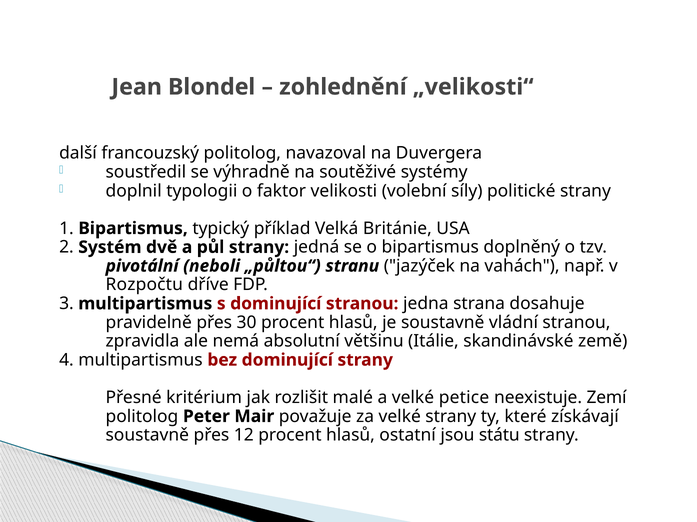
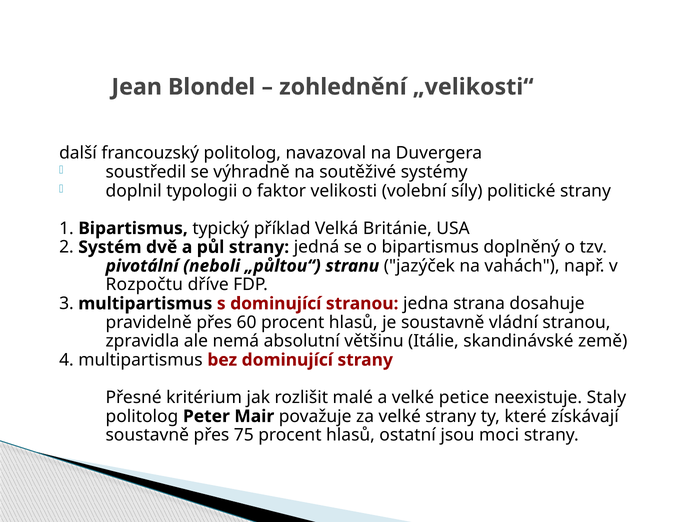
30: 30 -> 60 (247, 323)
Zemí: Zemí -> Staly (606, 398)
12: 12 -> 75 (244, 436)
státu: státu -> moci (499, 436)
